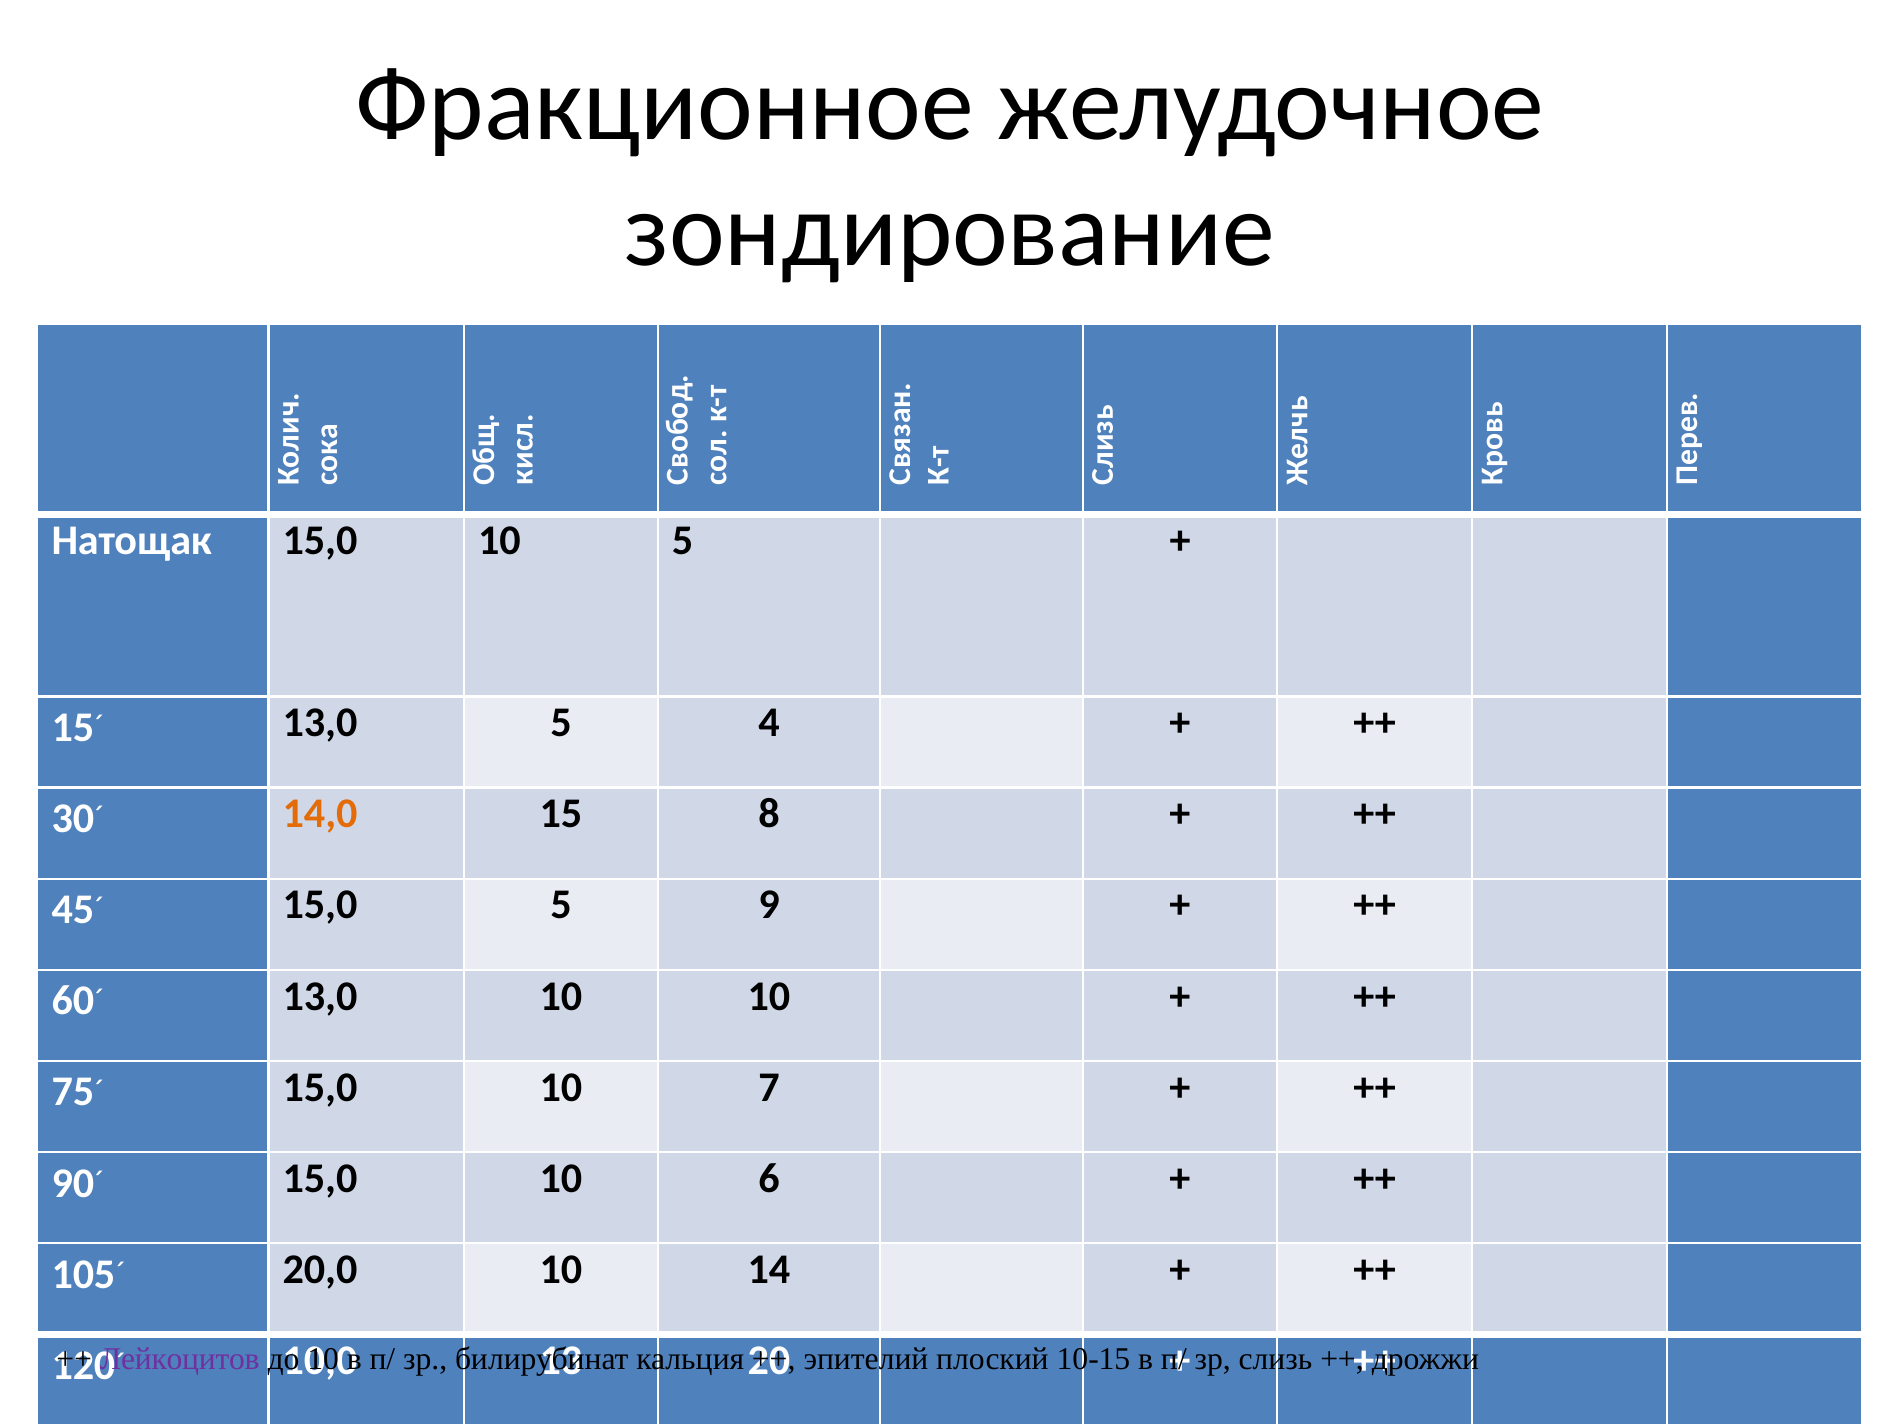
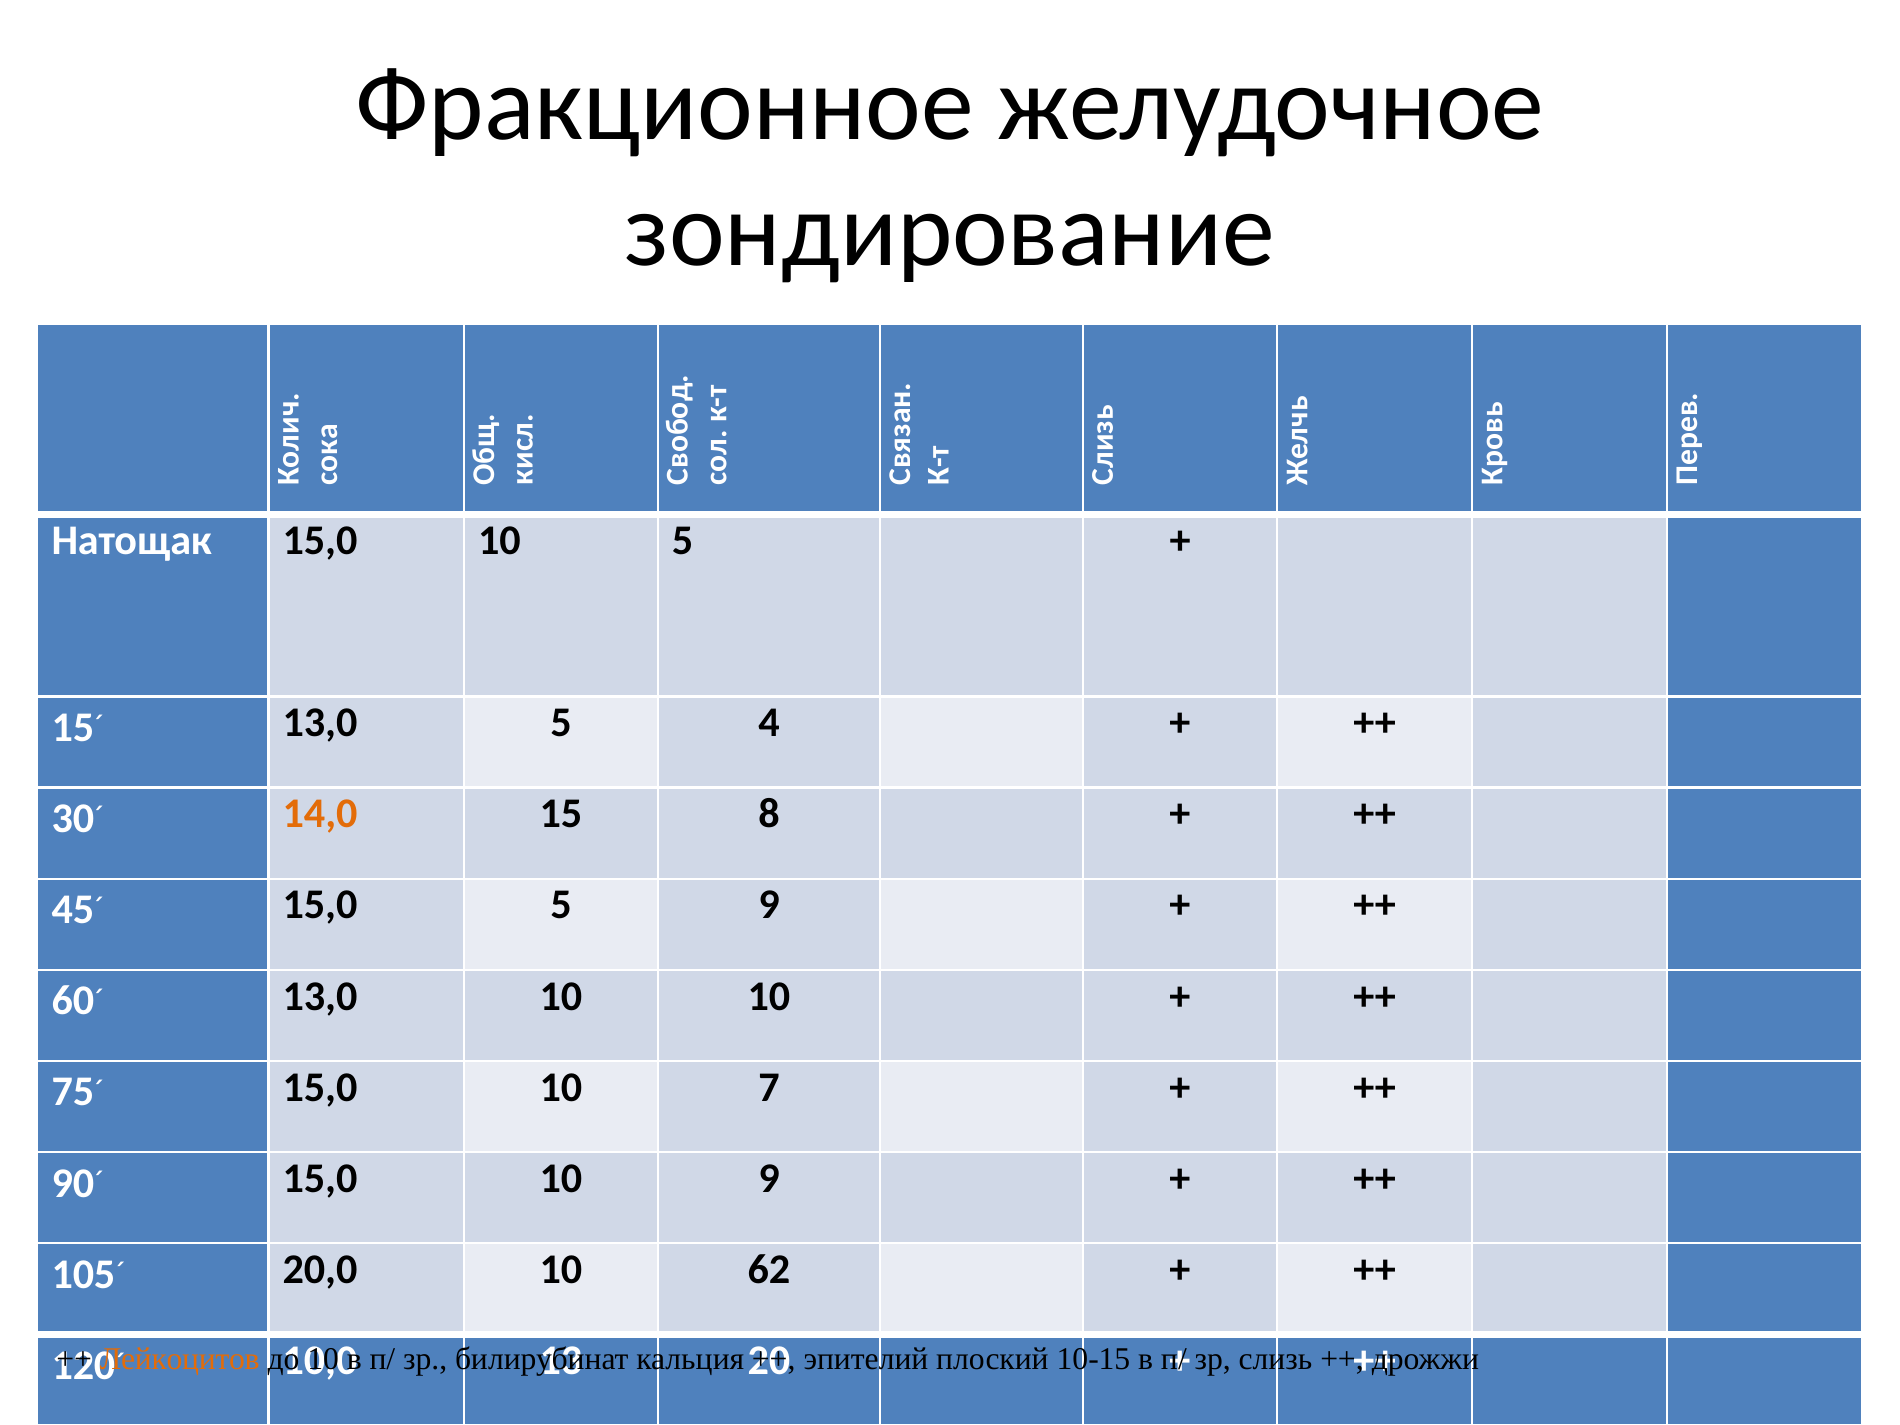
10 6: 6 -> 9 (769, 1178)
14: 14 -> 62 (769, 1269)
Лейкоцитов colour: purple -> orange (180, 1359)
